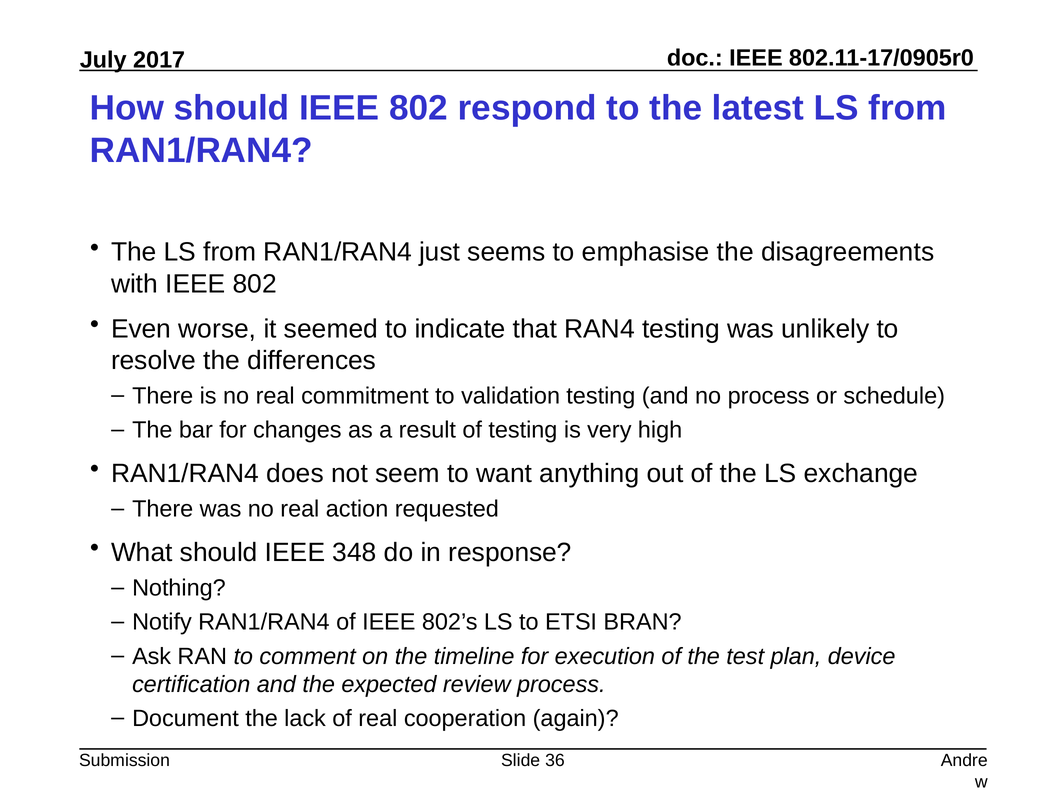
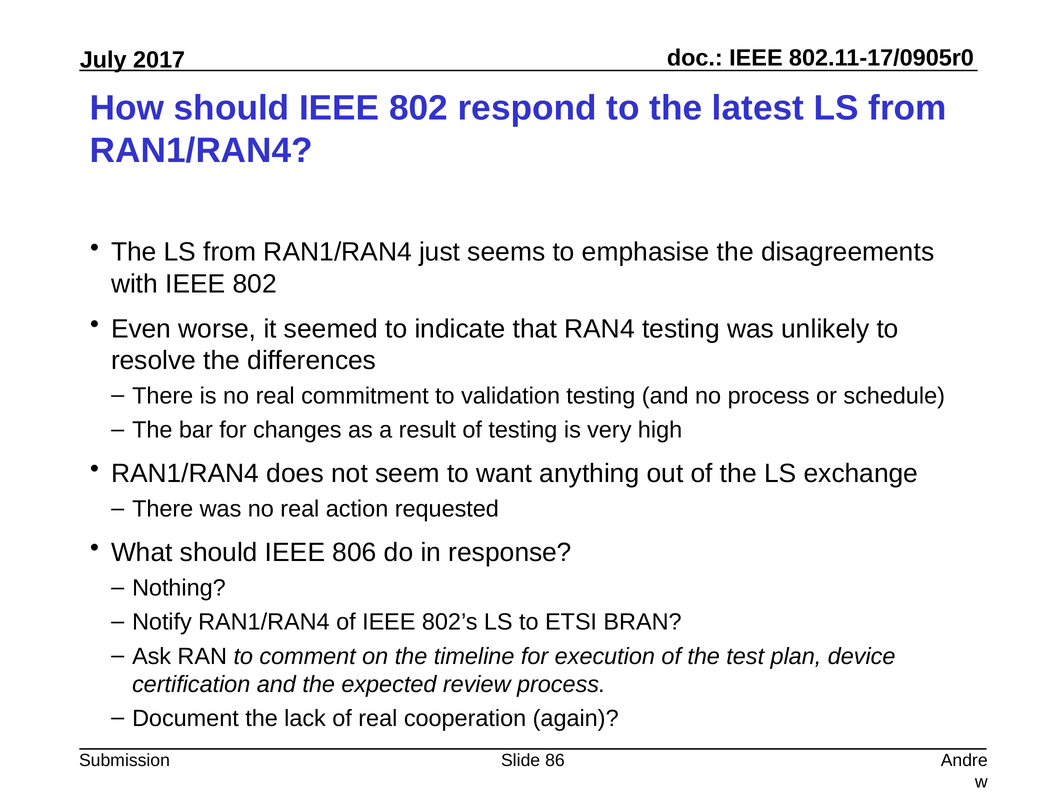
348: 348 -> 806 (354, 552)
36: 36 -> 86 (555, 760)
